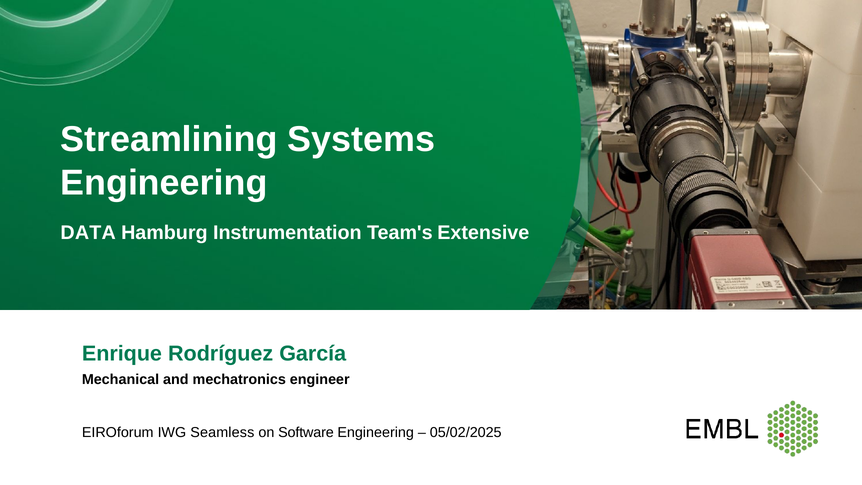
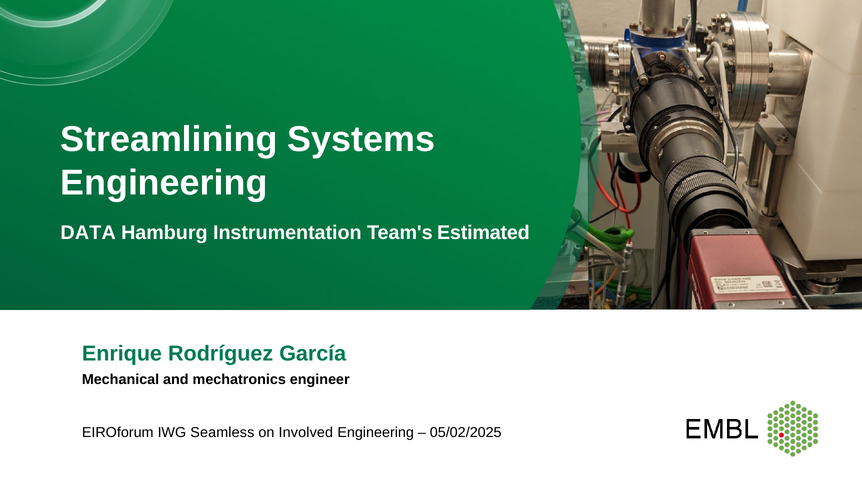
Extensive: Extensive -> Estimated (483, 233)
Software: Software -> Involved (306, 432)
